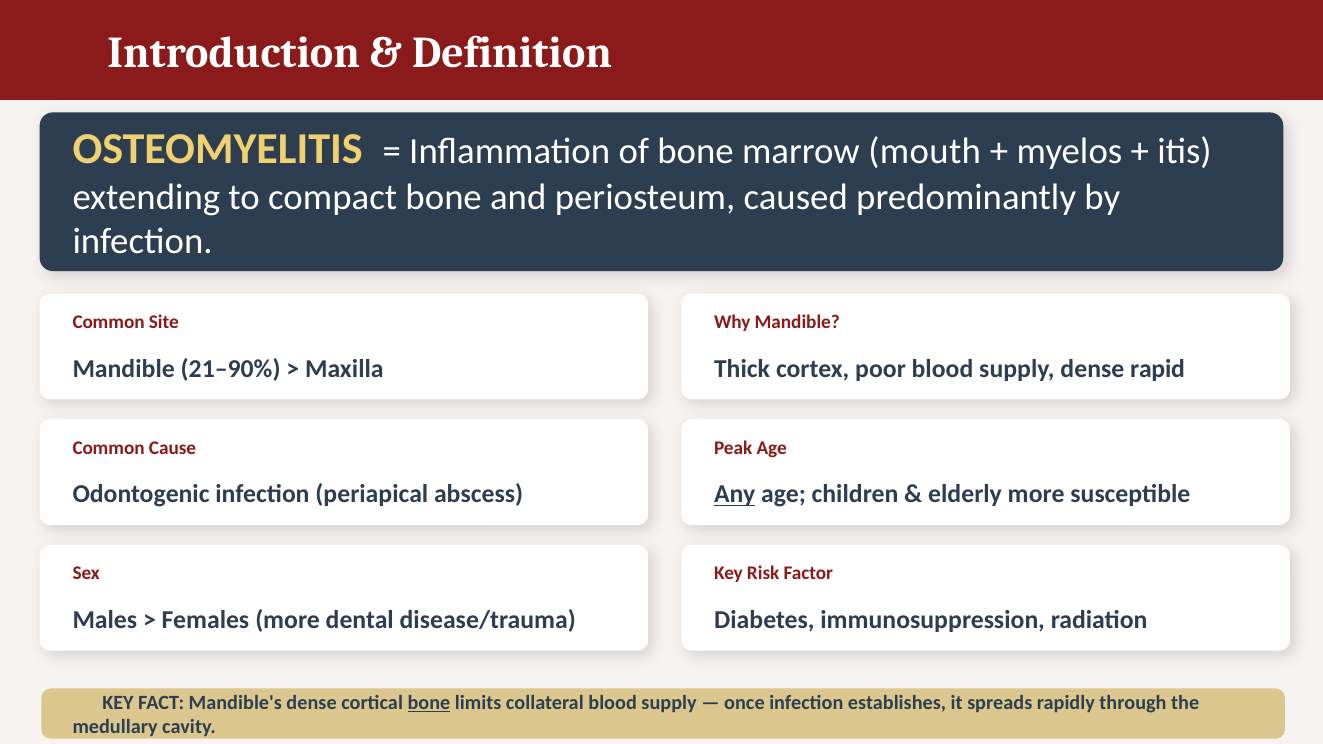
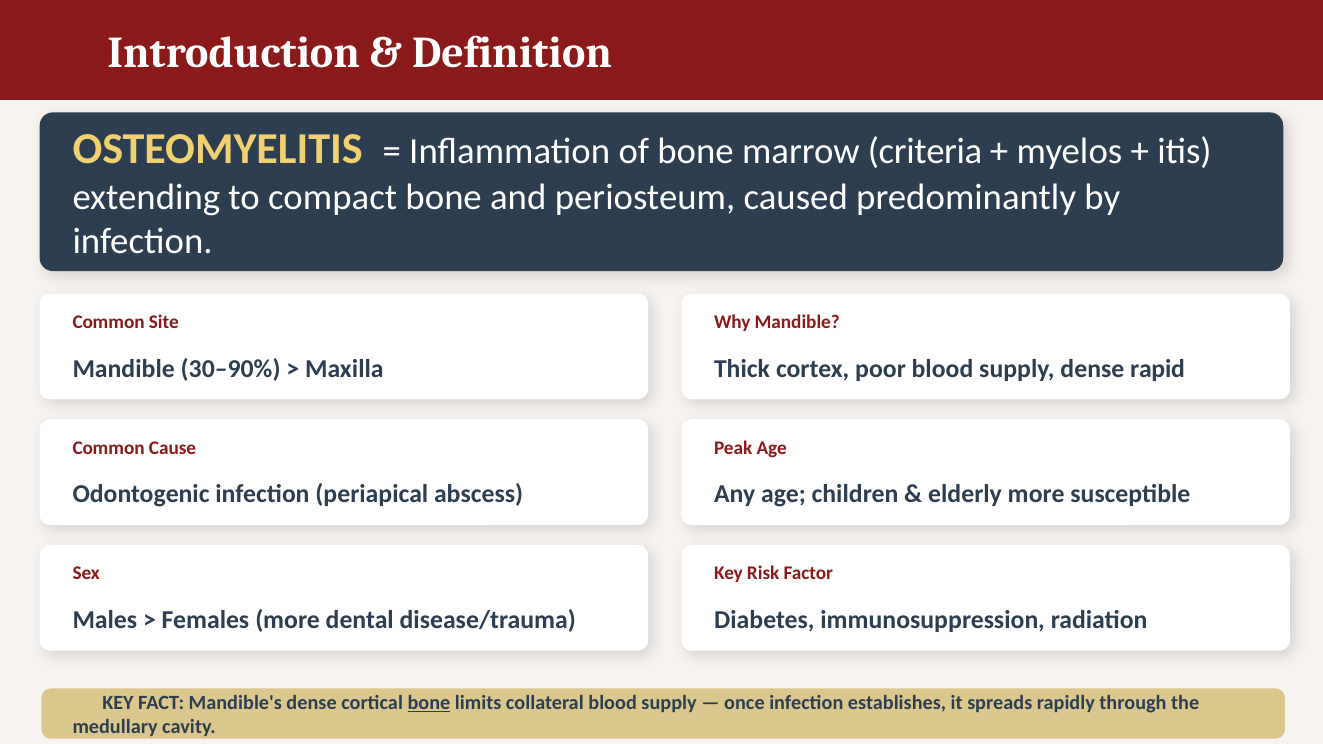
mouth: mouth -> criteria (925, 152)
21–90%: 21–90% -> 30–90% (231, 369)
Any underline: present -> none (735, 495)
